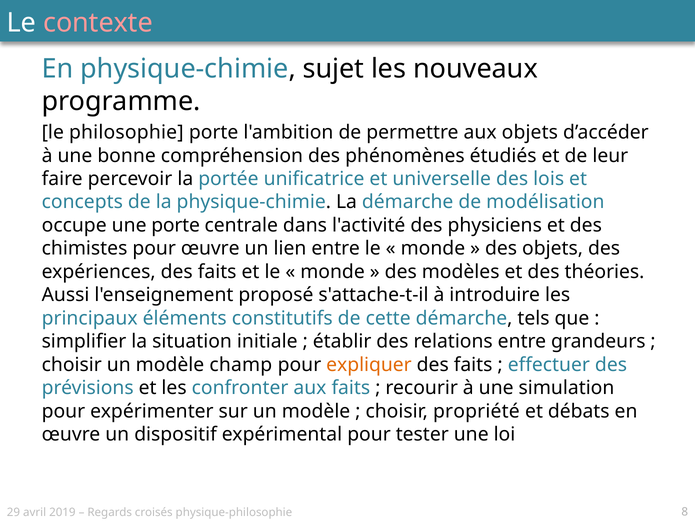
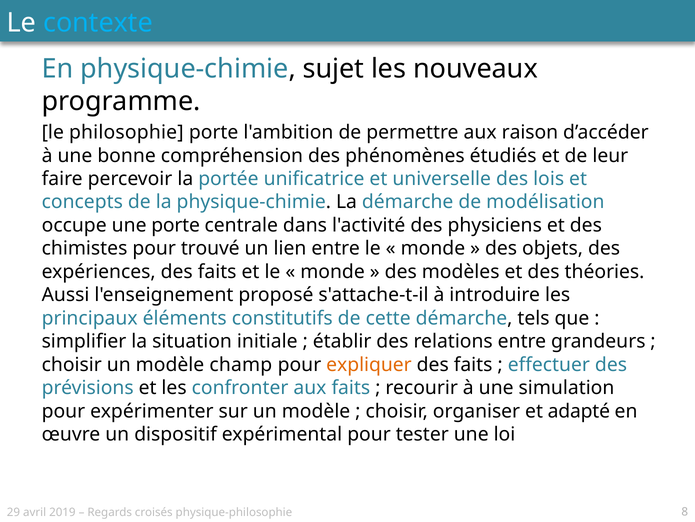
contexte colour: pink -> light blue (98, 23)
aux objets: objets -> raison (530, 132)
pour œuvre: œuvre -> trouvé (210, 248)
propriété: propriété -> organiser (476, 411)
débats: débats -> adapté (579, 411)
